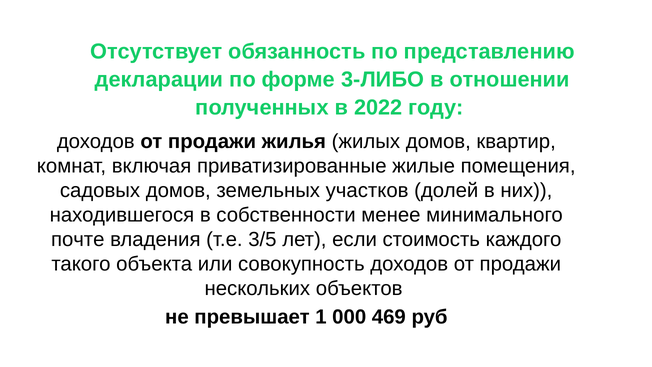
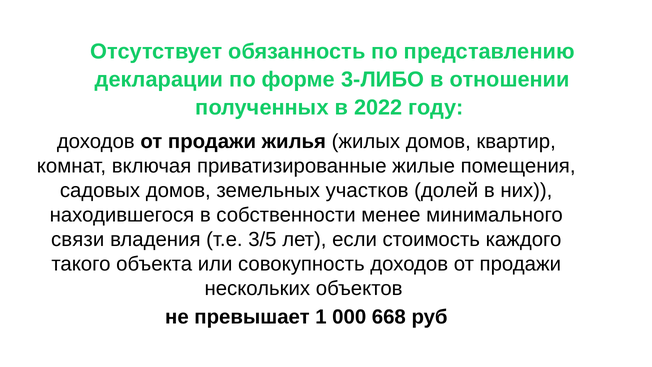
почте: почте -> связи (78, 239)
469: 469 -> 668 (389, 317)
